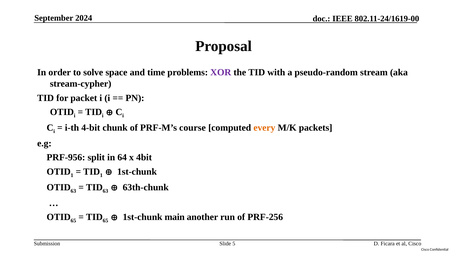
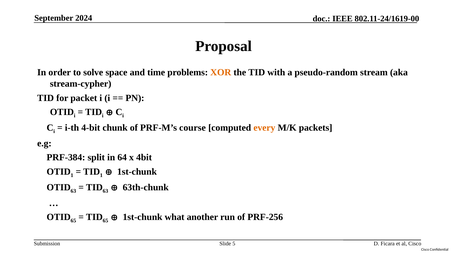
XOR colour: purple -> orange (221, 72)
PRF-956: PRF-956 -> PRF-384 (66, 157)
main: main -> what (175, 217)
